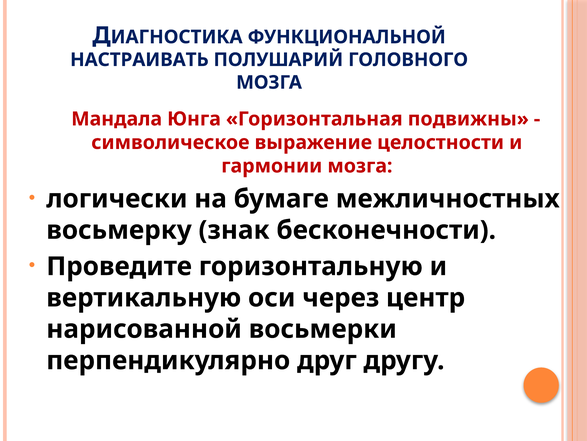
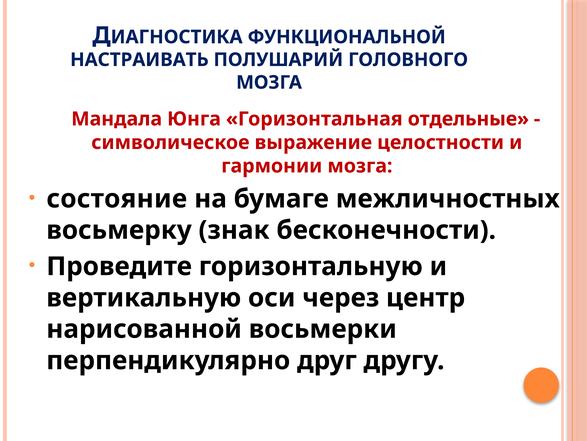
подвижны: подвижны -> отдельные (468, 119)
логически: логически -> состояние (117, 198)
